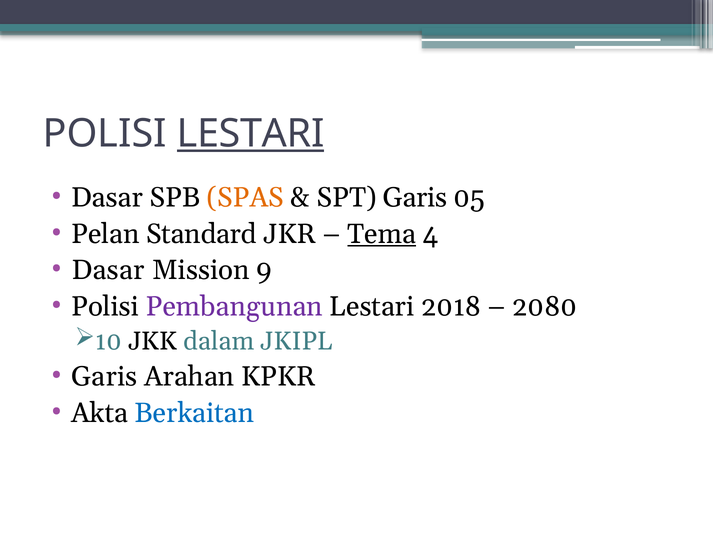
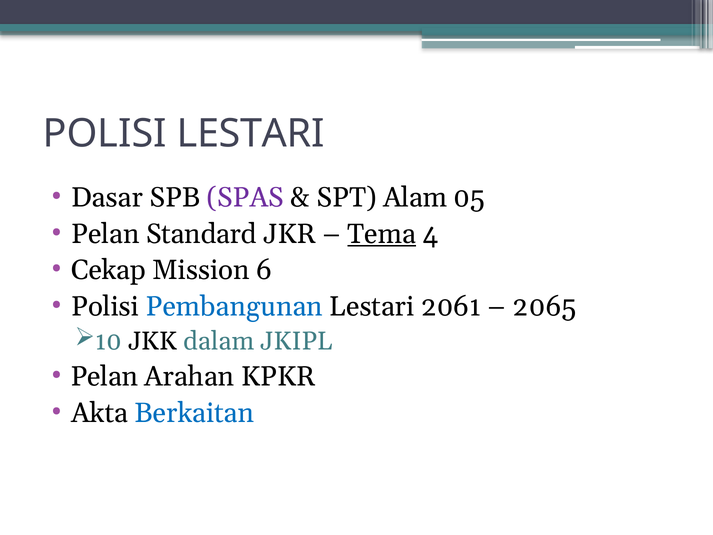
LESTARI underline: present -> none (251, 133)
SPAS colour: orange -> purple (245, 197)
SPT Garis: Garis -> Alam (415, 197)
Dasar: Dasar -> Cekap (109, 270)
9: 9 -> 6 (264, 270)
Pembangunan colour: purple -> blue (234, 306)
2018: 2018 -> 2061 (451, 306)
2080: 2080 -> 2065 (545, 306)
Garis: Garis -> Pelan (104, 376)
